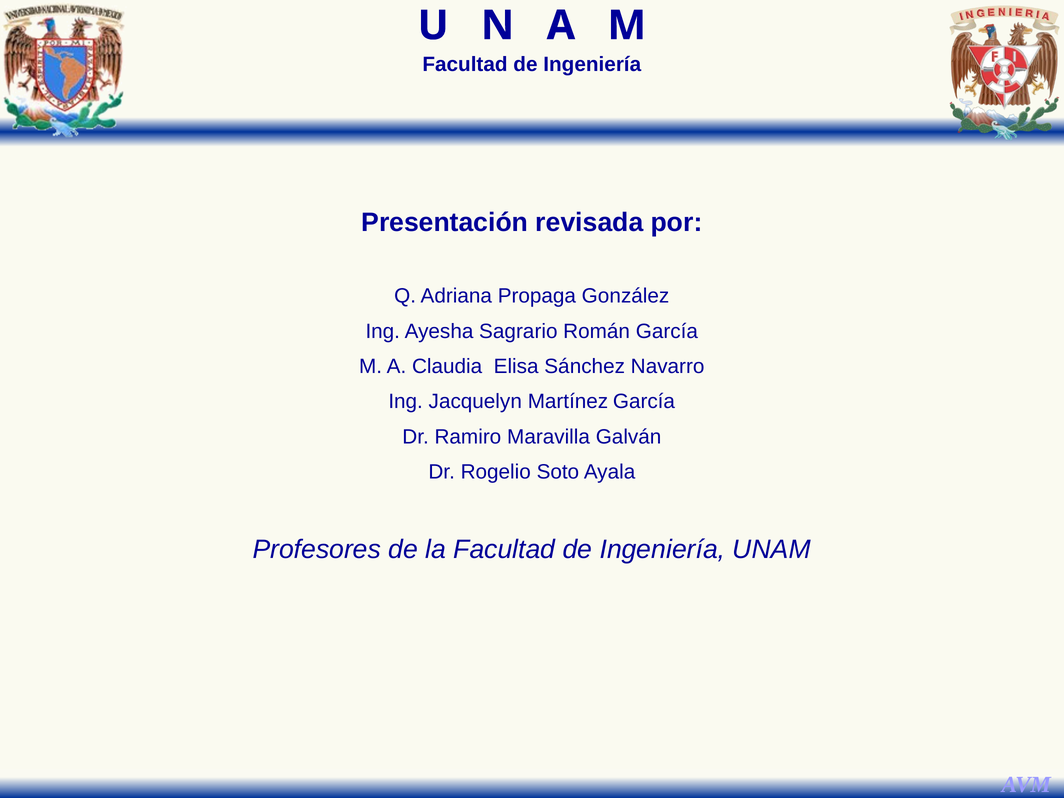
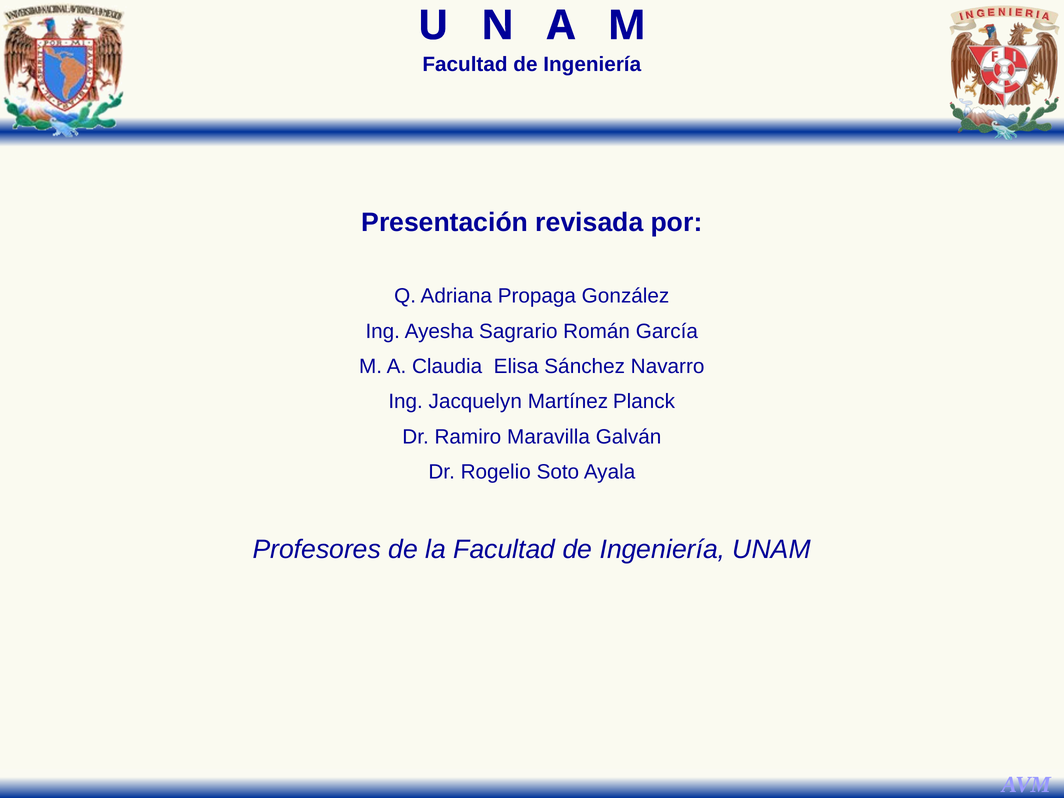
Martínez García: García -> Planck (644, 402)
